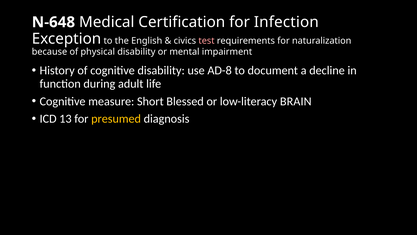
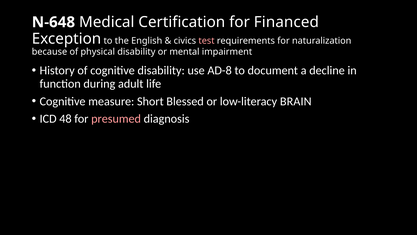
Infection: Infection -> Financed (286, 22)
13: 13 -> 48 (65, 119)
presumed colour: yellow -> pink (116, 119)
